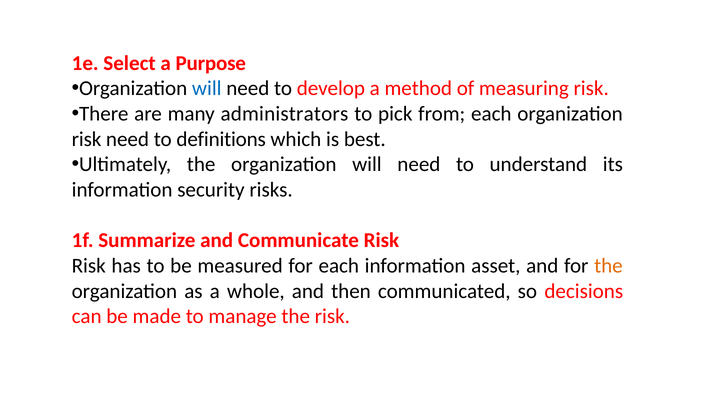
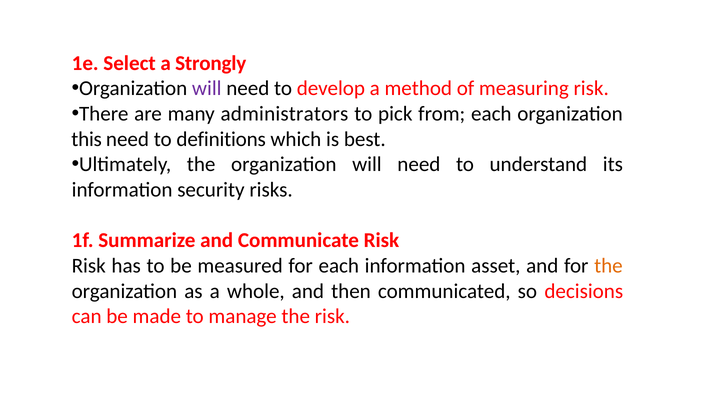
Purpose: Purpose -> Strongly (211, 63)
will colour: blue -> purple (207, 88)
risk: risk -> this (87, 139)
